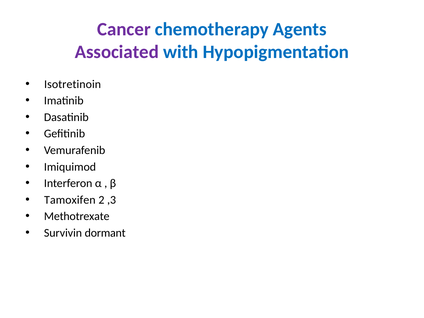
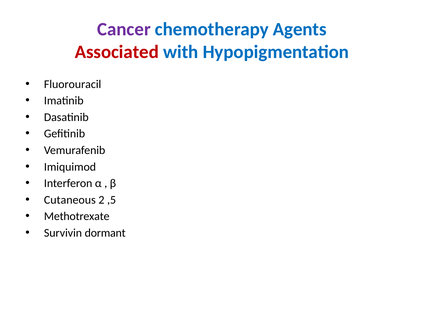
Associated colour: purple -> red (117, 52)
Isotretinoin: Isotretinoin -> Fluorouracil (73, 84)
Tamoxifen: Tamoxifen -> Cutaneous (70, 200)
,3: ,3 -> ,5 (112, 200)
